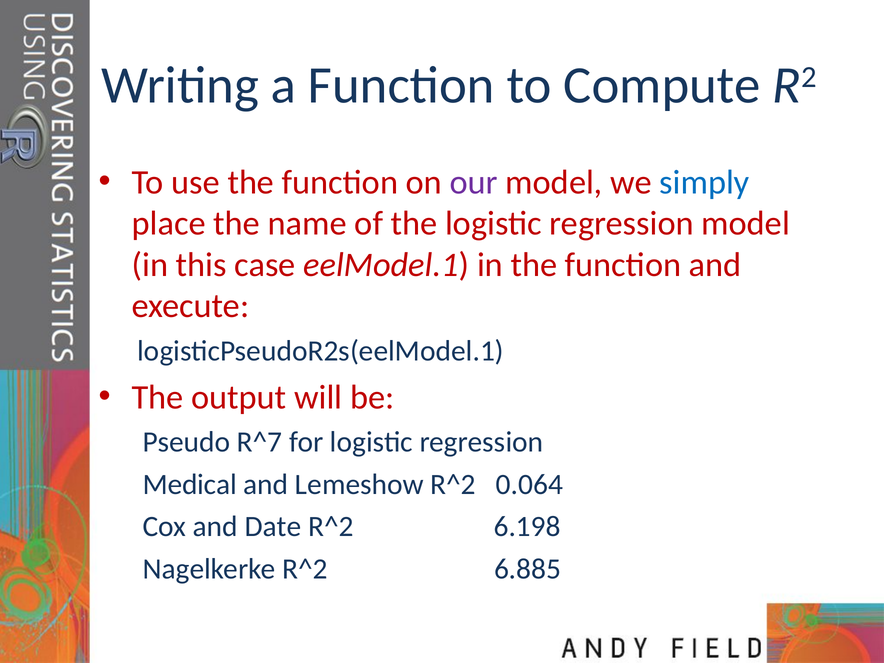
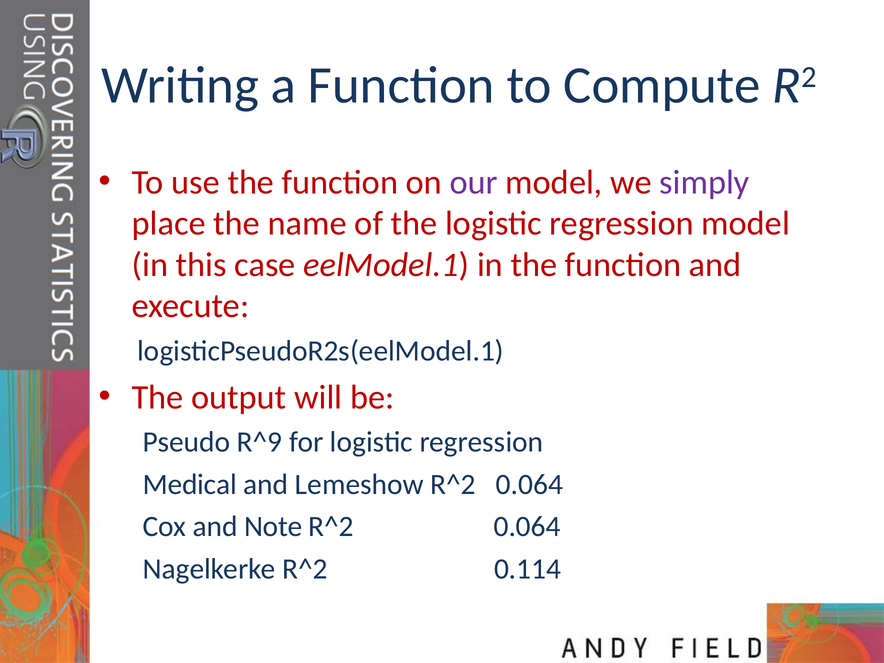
simply colour: blue -> purple (704, 182)
R^7: R^7 -> R^9 (260, 442)
Date: Date -> Note (273, 527)
6.198: 6.198 -> 0.064 (527, 527)
6.885: 6.885 -> 0.114 (528, 569)
